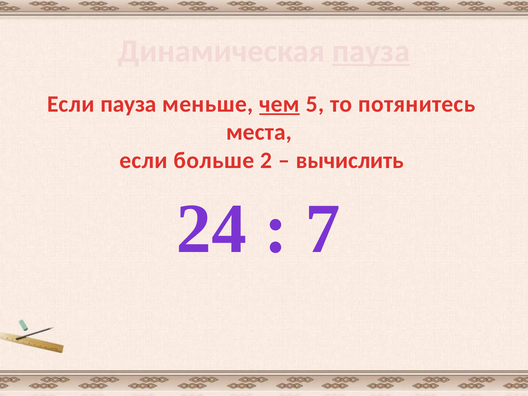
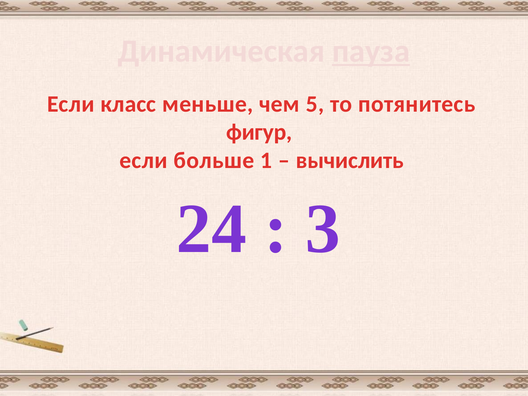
Если пауза: пауза -> класс (128, 104)
чем underline: present -> none (279, 104)
места: места -> фигур (259, 132)
2: 2 -> 1 (266, 160)
7: 7 -> 3 (323, 229)
